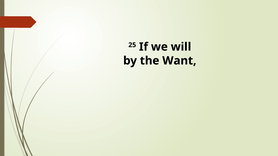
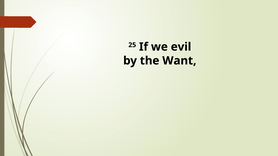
will: will -> evil (181, 47)
